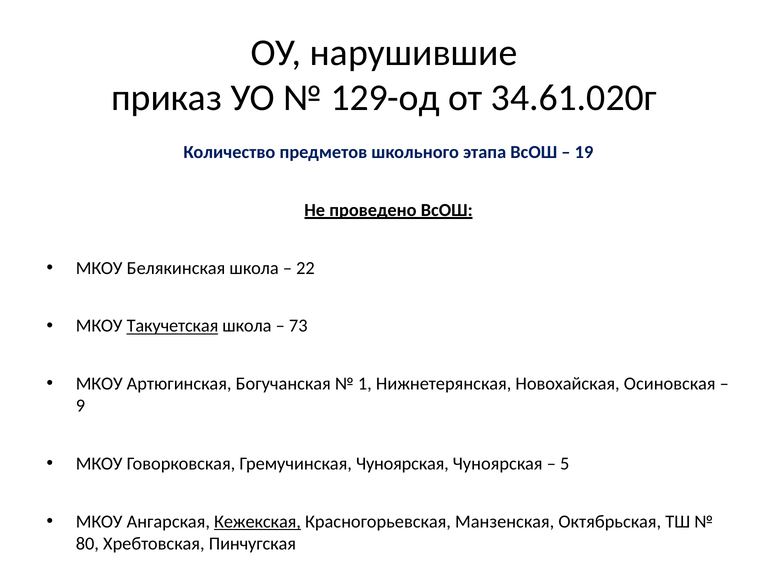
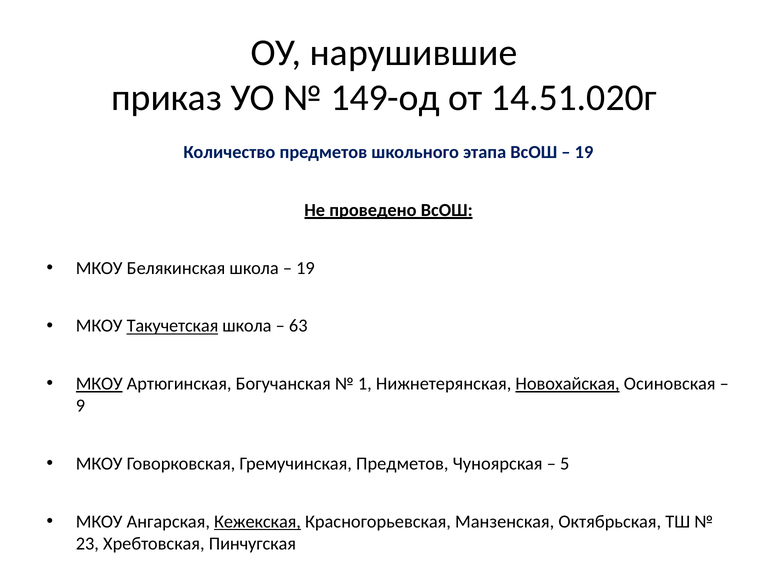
129-од: 129-од -> 149-од (385, 98)
34.61.020г: 34.61.020г -> 14.51.020г (574, 98)
22: 22 -> 19 (305, 268)
73: 73 -> 63 (298, 326)
МКОУ underline: none -> present (99, 384)
Новохайская underline: none -> present (568, 384)
Гремучинская Чуноярская: Чуноярская -> Предметов (402, 464)
80: 80 -> 23 (87, 543)
